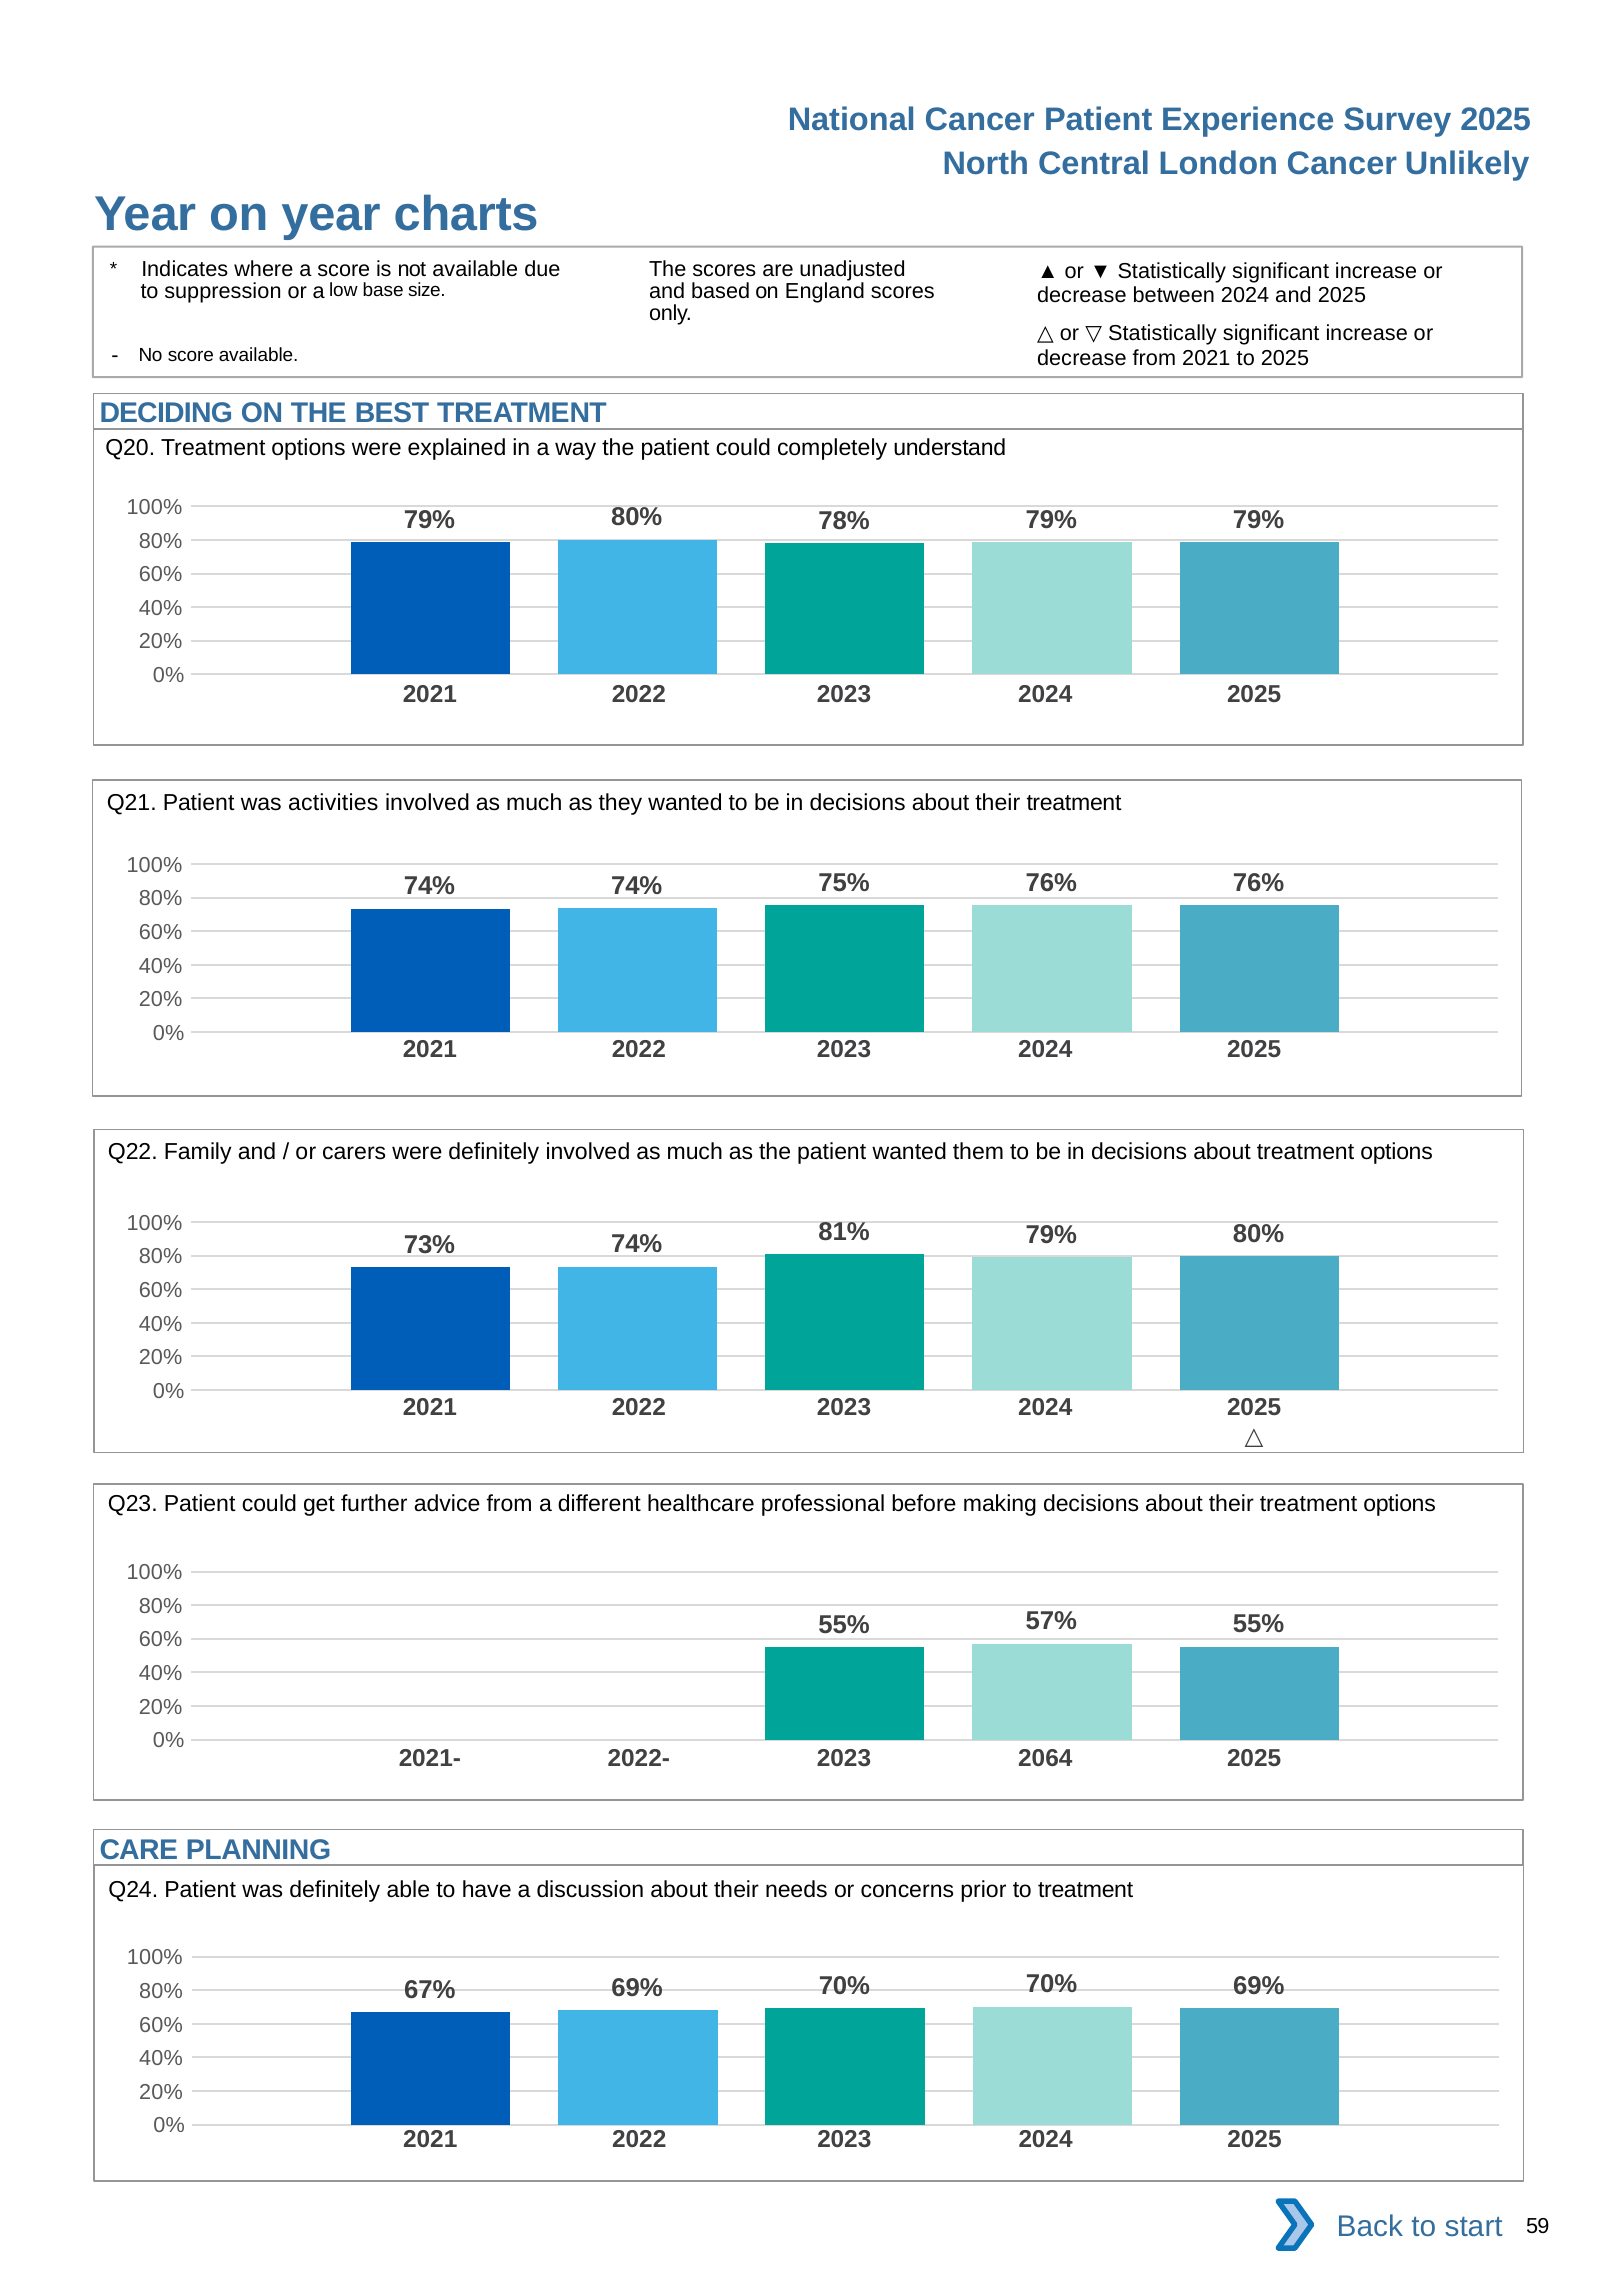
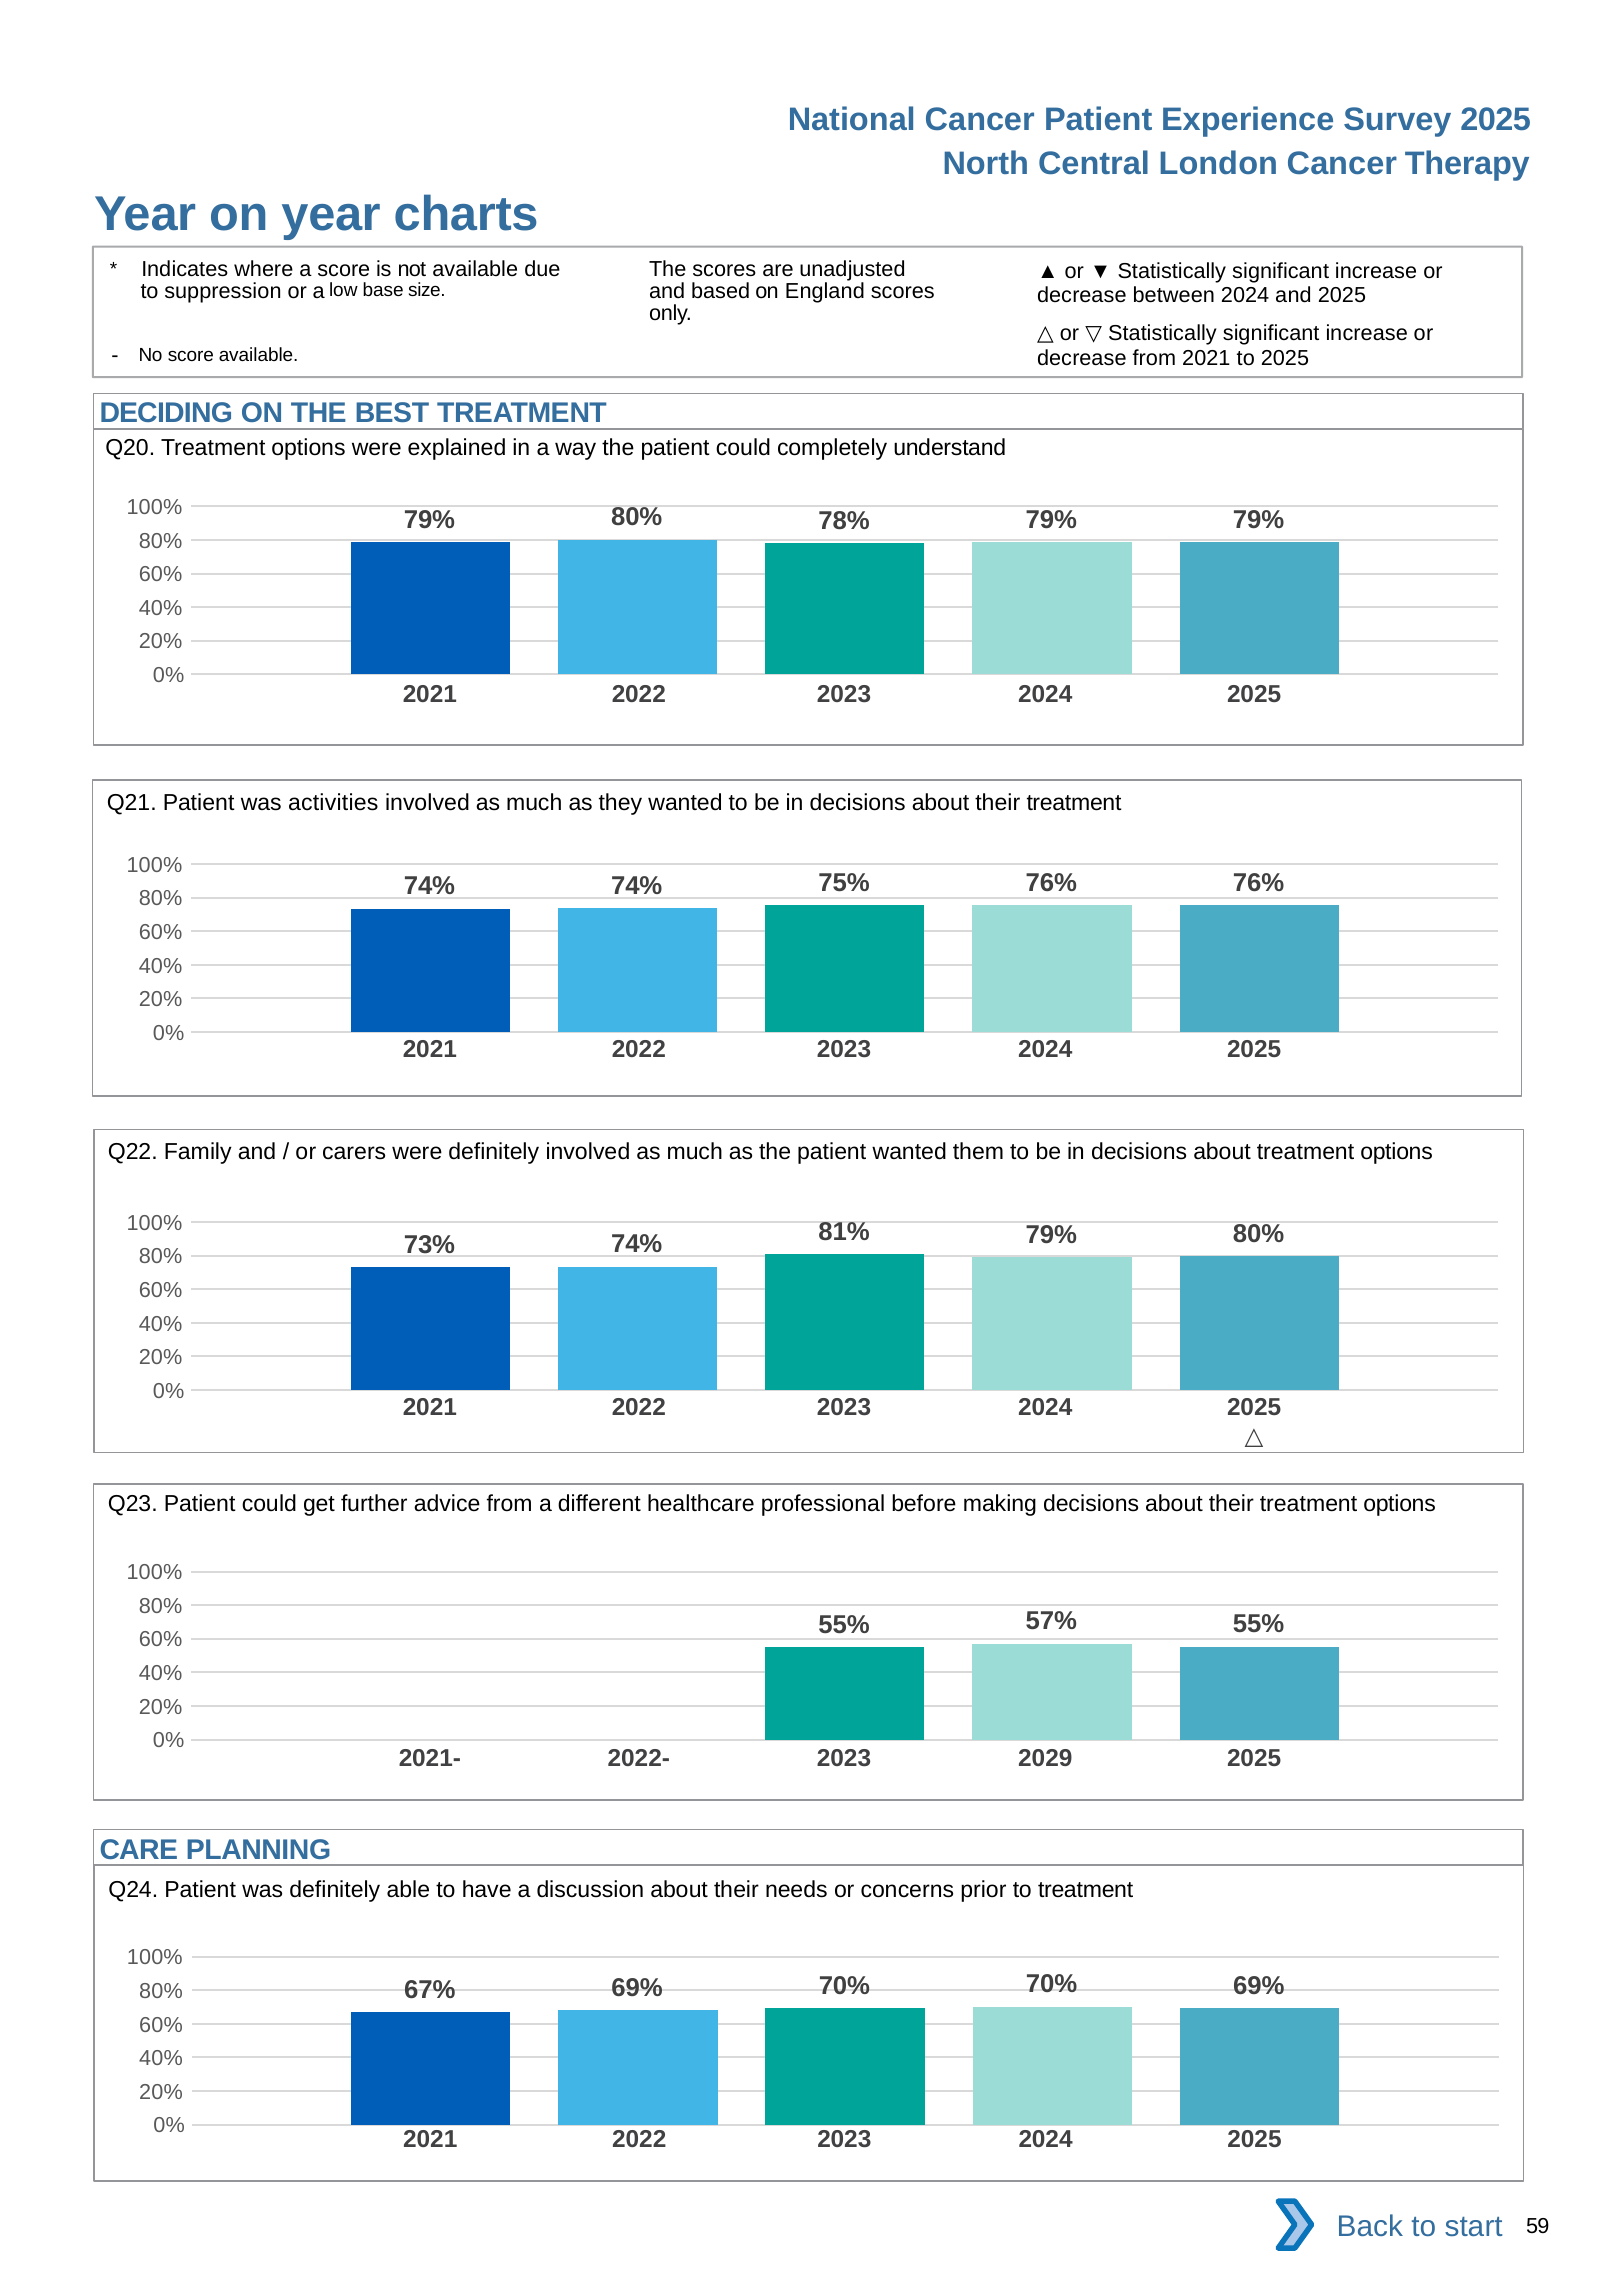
Unlikely: Unlikely -> Therapy (1467, 164)
2064: 2064 -> 2029 (1045, 1758)
